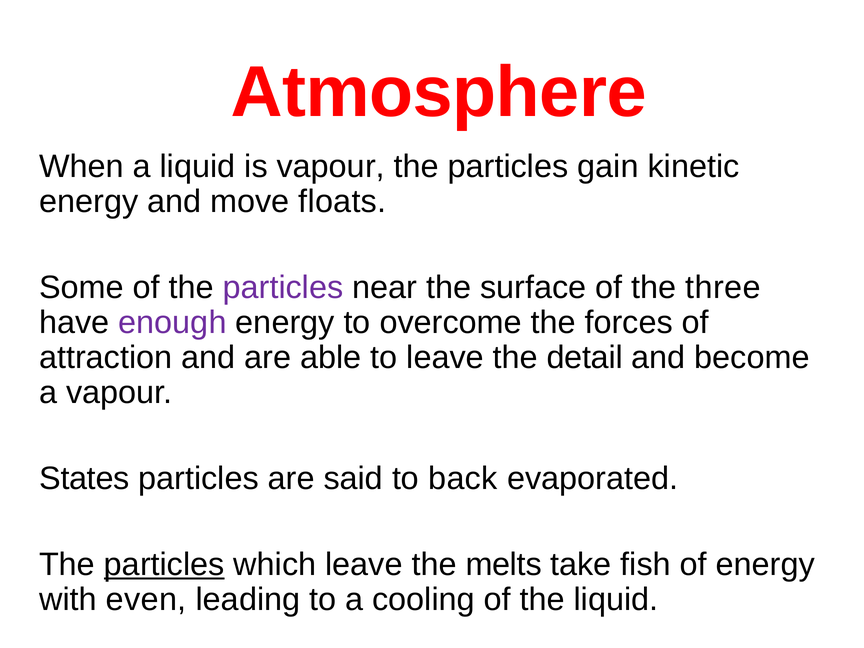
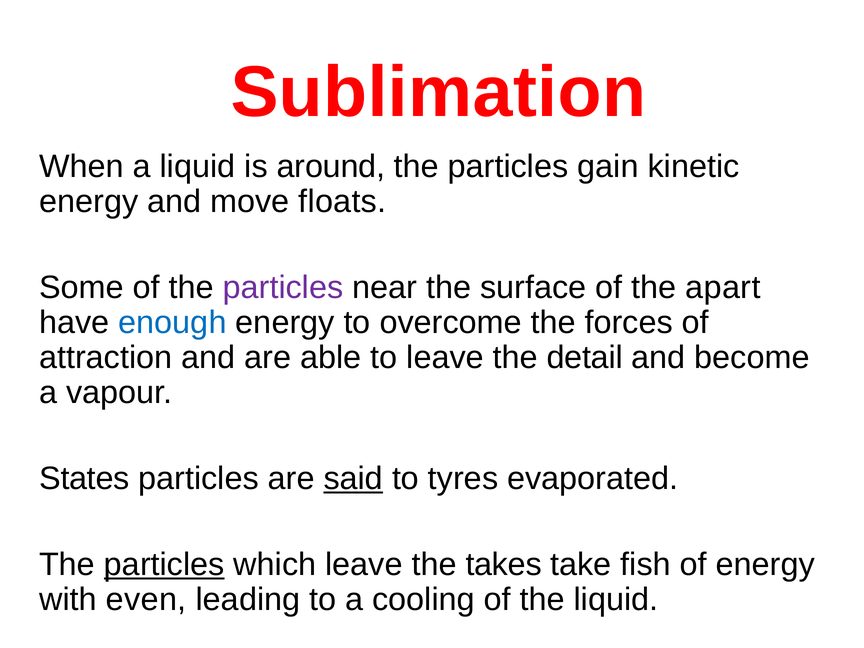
Atmosphere: Atmosphere -> Sublimation (438, 92)
is vapour: vapour -> around (331, 166)
three: three -> apart (723, 287)
enough colour: purple -> blue (172, 322)
said underline: none -> present (353, 479)
back: back -> tyres (463, 479)
melts: melts -> takes (504, 565)
